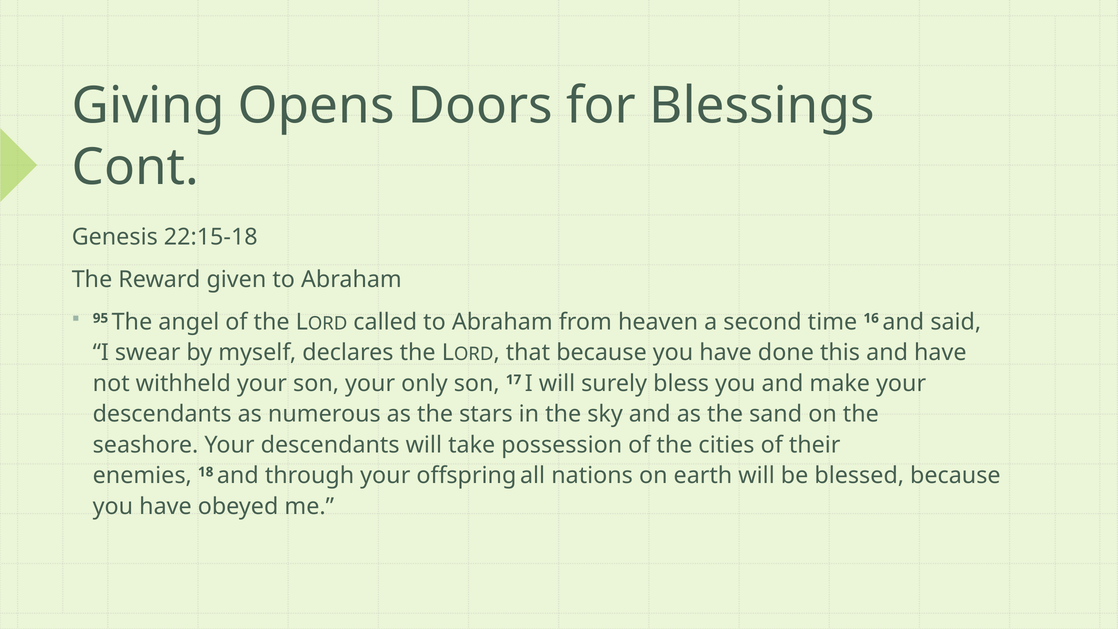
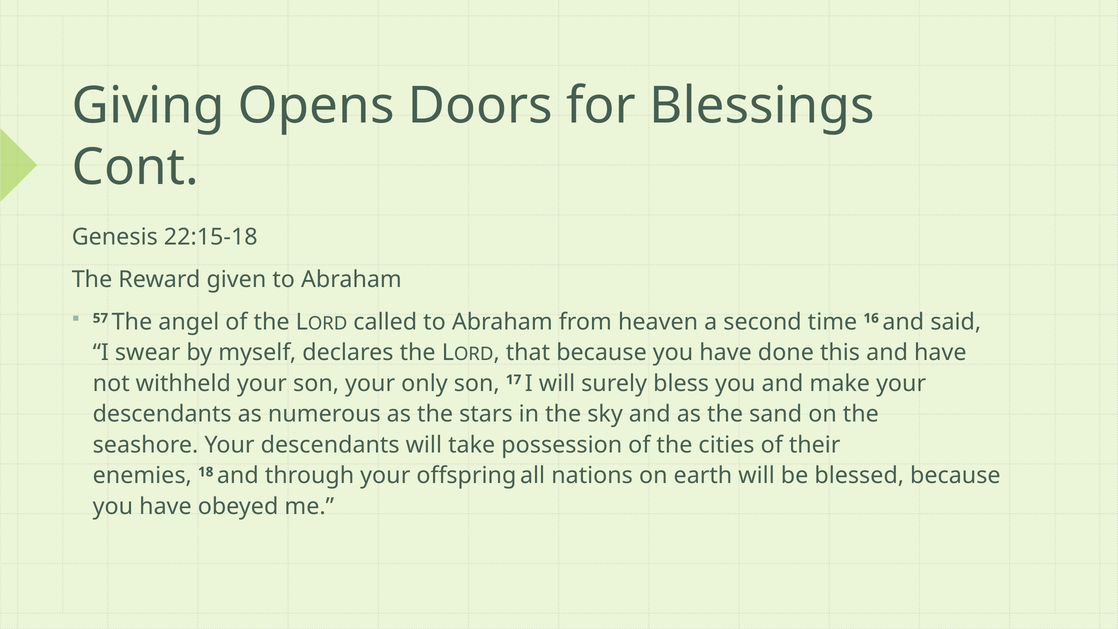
95: 95 -> 57 (100, 318)
